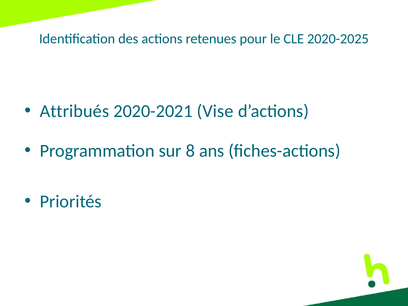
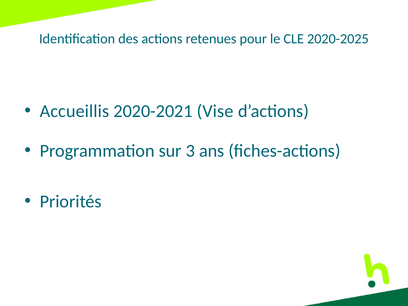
Attribués: Attribués -> Accueillis (75, 111)
8: 8 -> 3 (190, 151)
